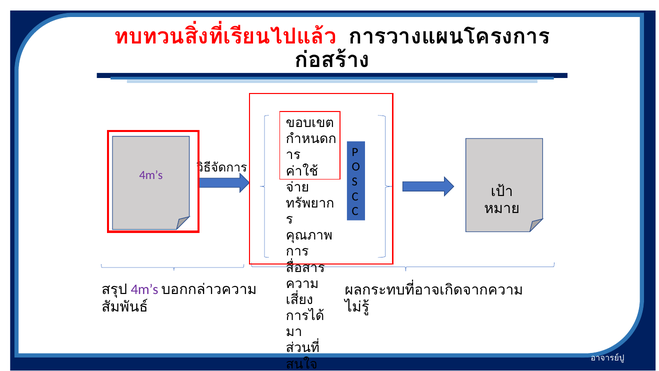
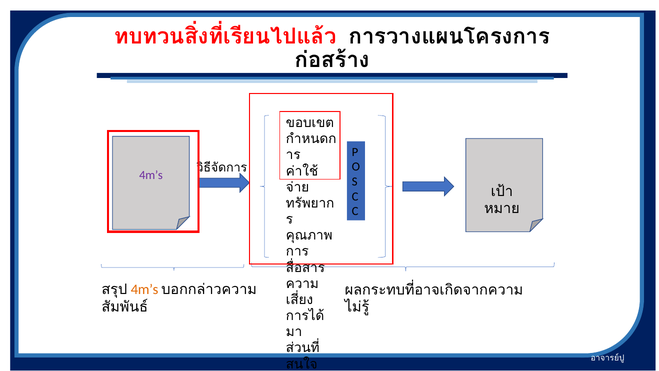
4m’s colour: purple -> orange (145, 289)
